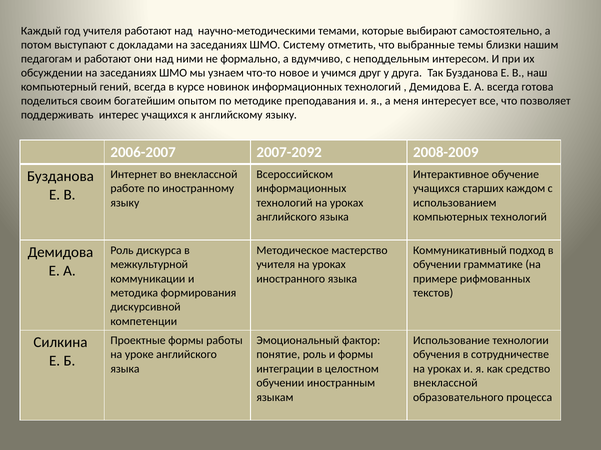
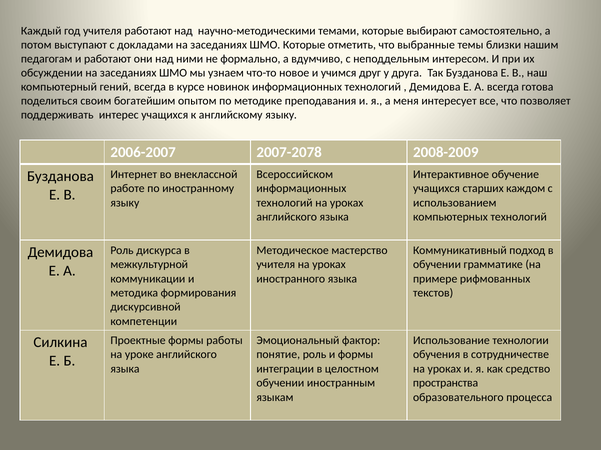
ШМО Систему: Систему -> Которые (304, 45)
2007-2092: 2007-2092 -> 2007-2078 (289, 153)
внеклассной: внеклассной -> пространства (446, 384)
